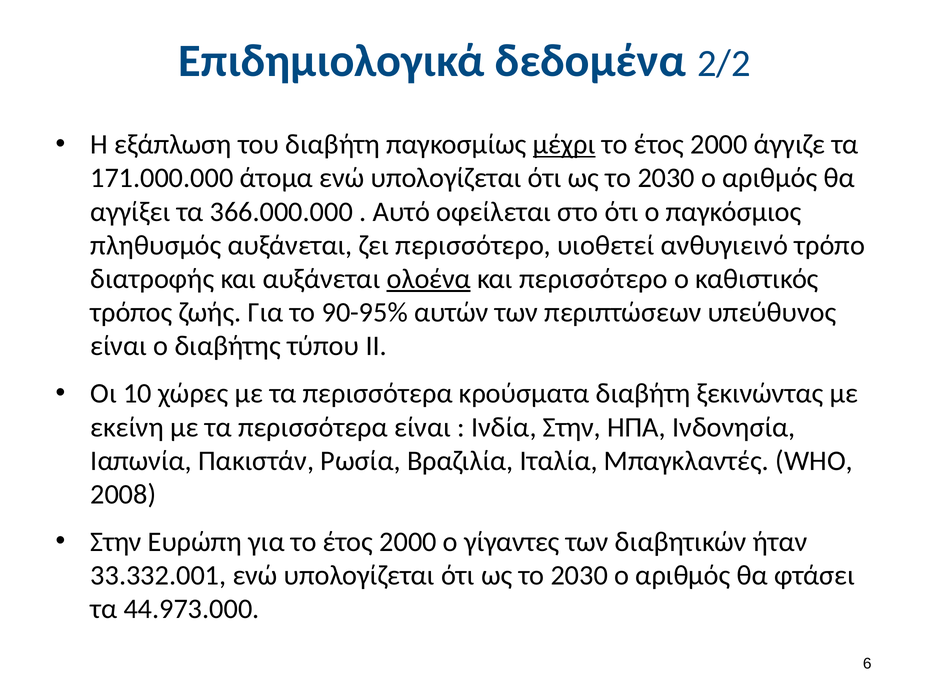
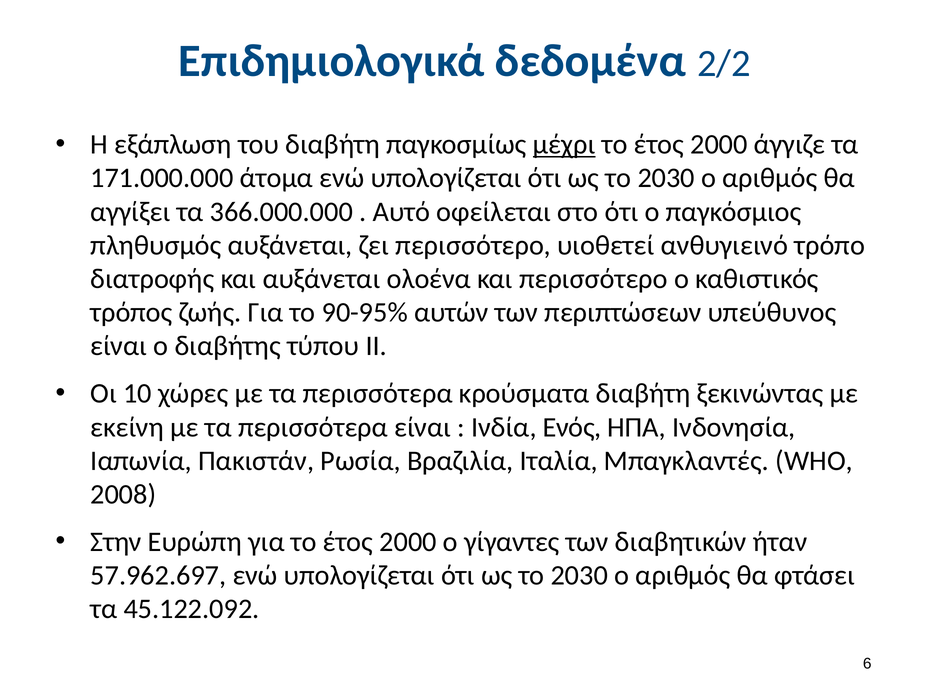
ολοένα underline: present -> none (429, 279)
Ινδία Στην: Στην -> Ενός (572, 427)
33.332.001: 33.332.001 -> 57.962.697 (158, 576)
44.973.000: 44.973.000 -> 45.122.092 (192, 609)
